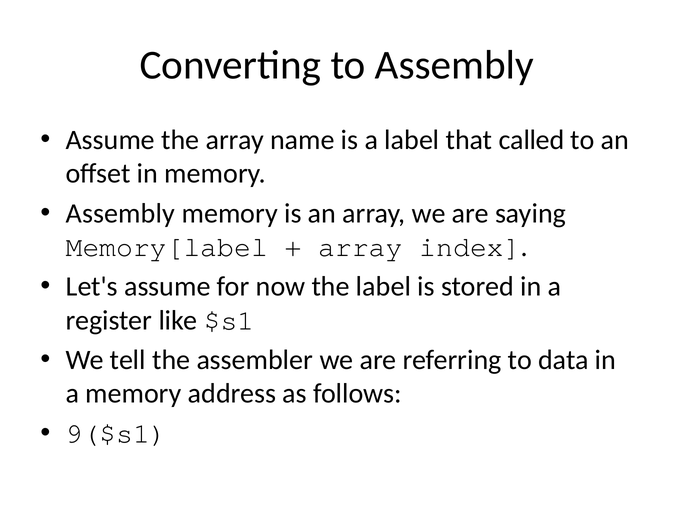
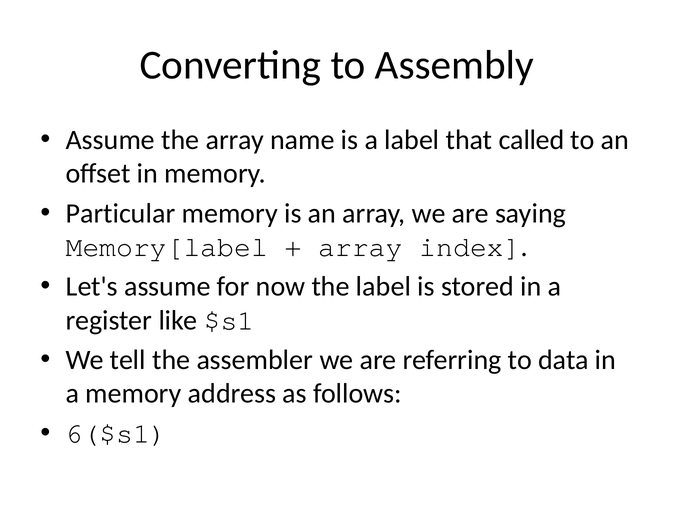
Assembly: Assembly -> Particular (121, 214)
9($s1: 9($s1 -> 6($s1 (116, 434)
